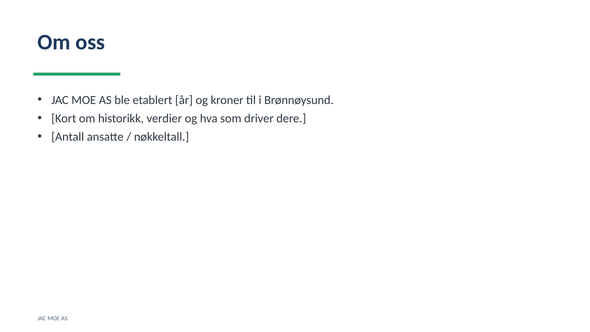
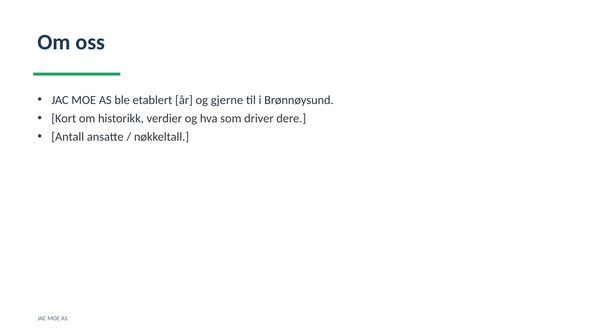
kroner: kroner -> gjerne (227, 100)
